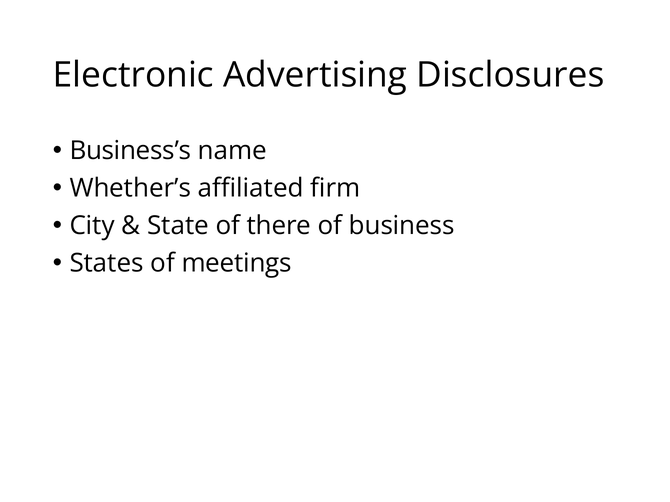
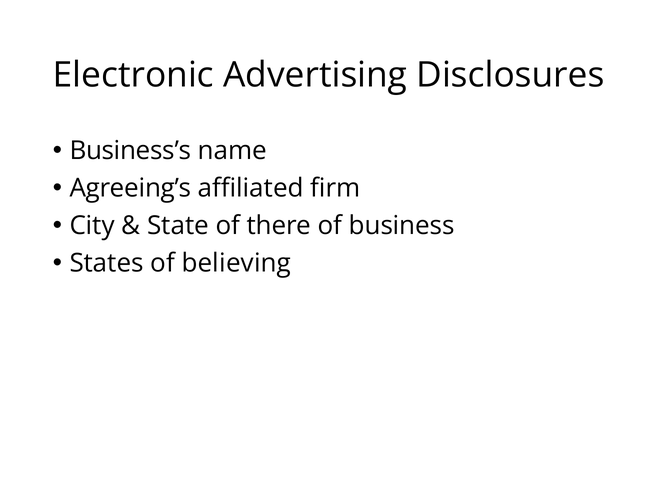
Whether’s: Whether’s -> Agreeing’s (130, 188)
meetings: meetings -> believing (236, 263)
